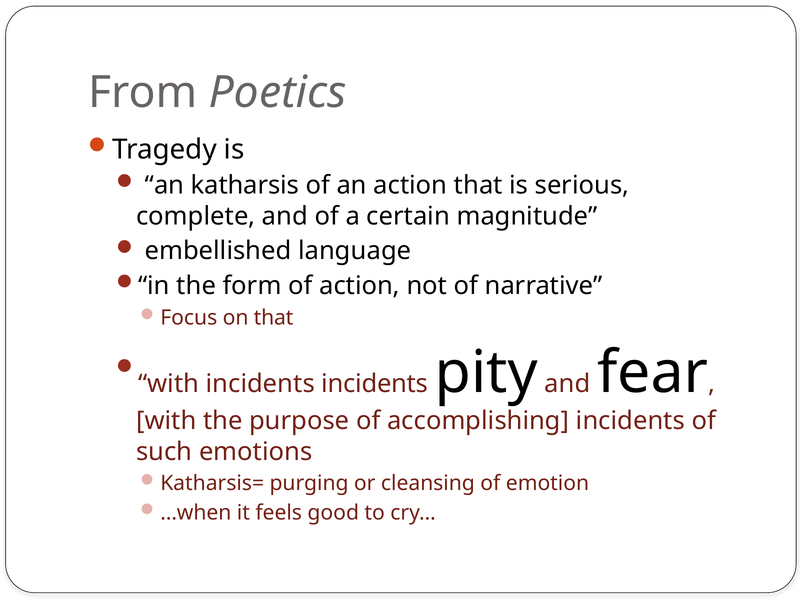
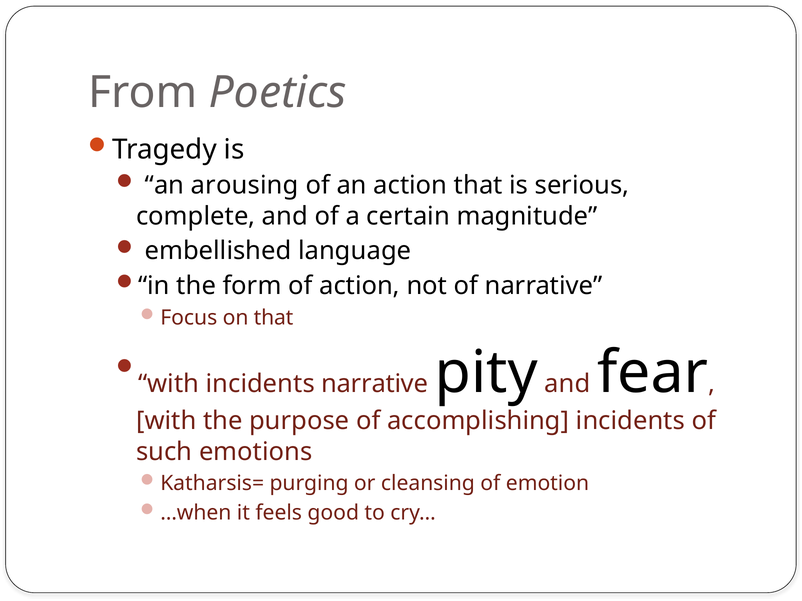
katharsis: katharsis -> arousing (245, 186)
incidents incidents: incidents -> narrative (375, 384)
